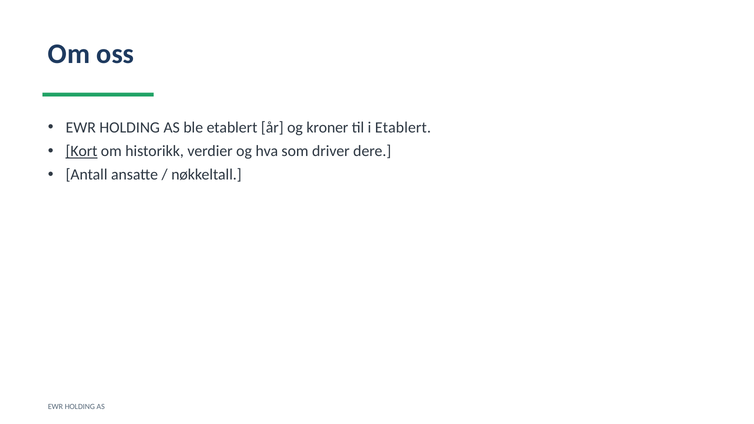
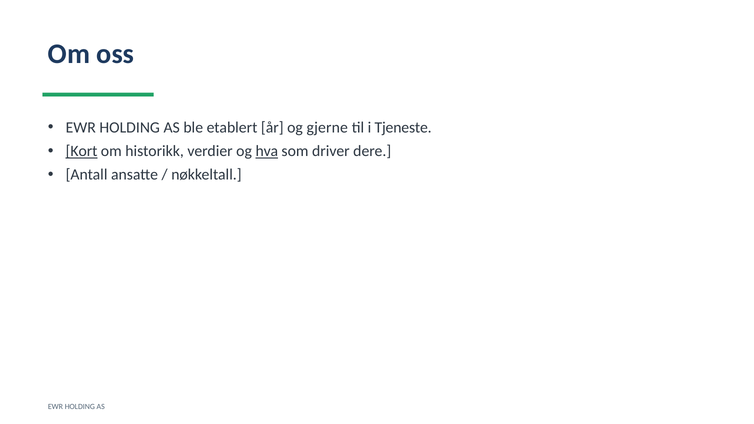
kroner: kroner -> gjerne (327, 128)
i Etablert: Etablert -> Tjeneste (403, 128)
hva underline: none -> present (267, 151)
